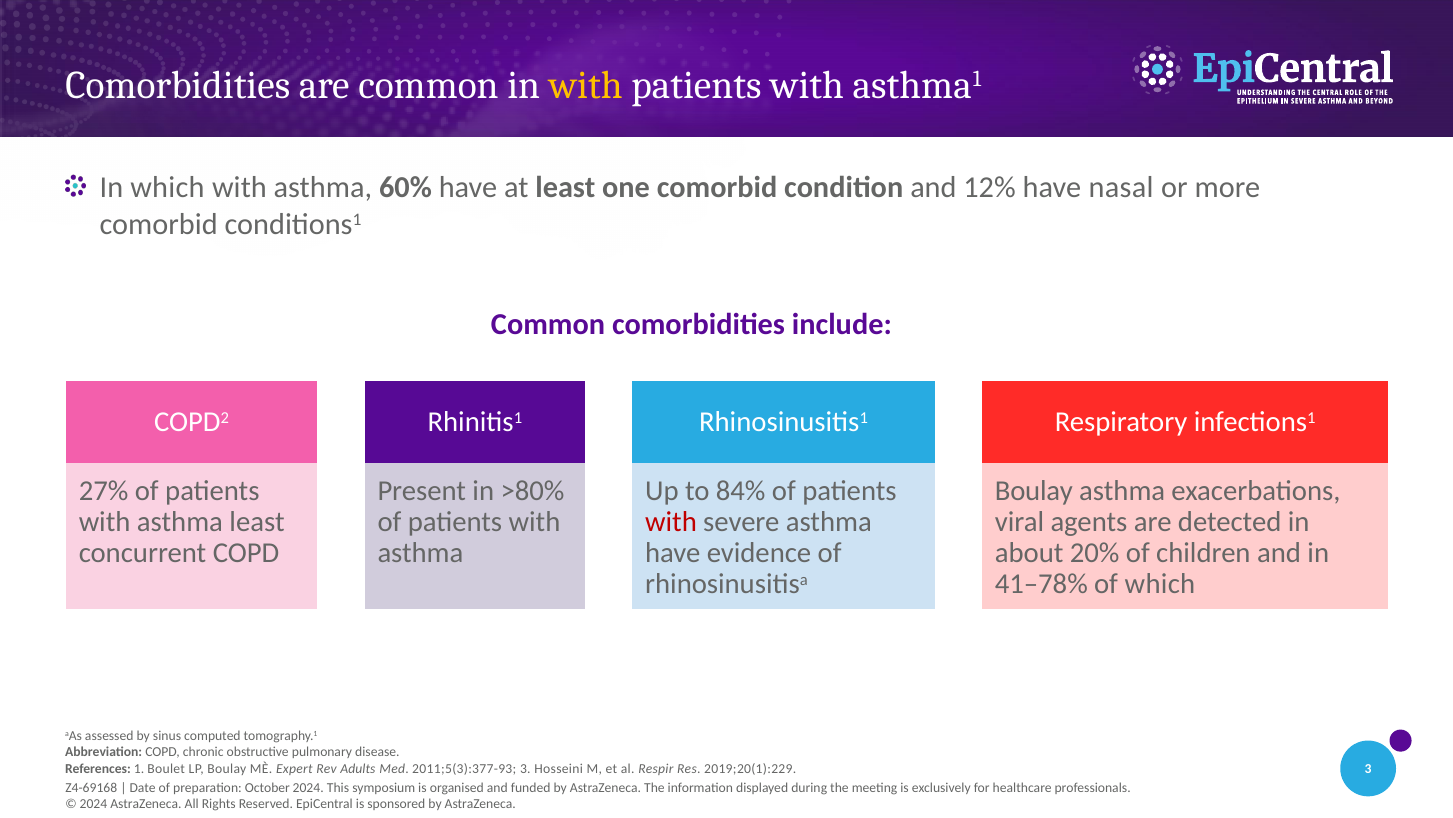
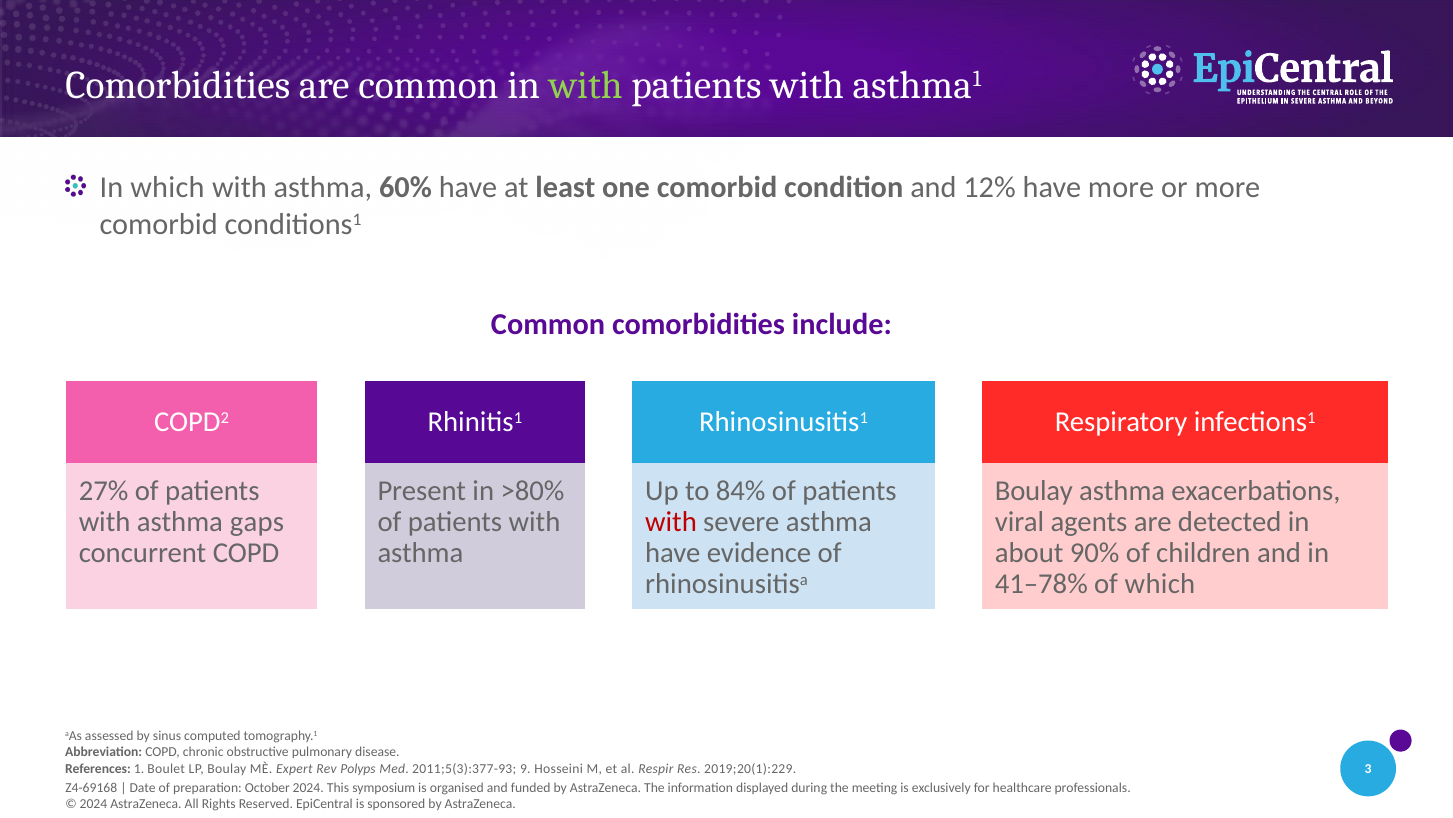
with colour: yellow -> light green (586, 86)
have nasal: nasal -> more (1121, 188)
asthma least: least -> gaps (257, 522)
20%: 20% -> 90% (1095, 553)
Adults: Adults -> Polyps (358, 768)
2011;5(3):377-93 3: 3 -> 9 (525, 768)
